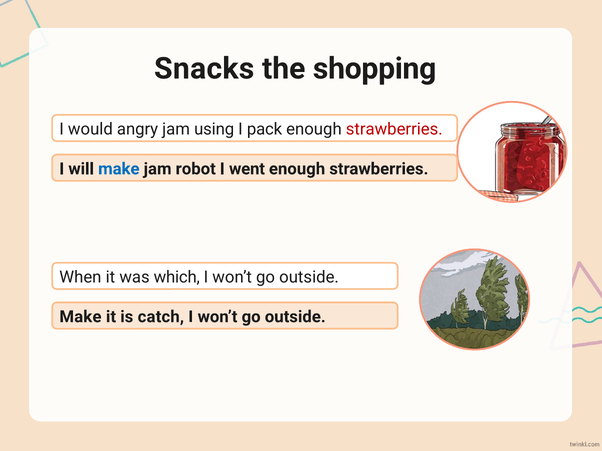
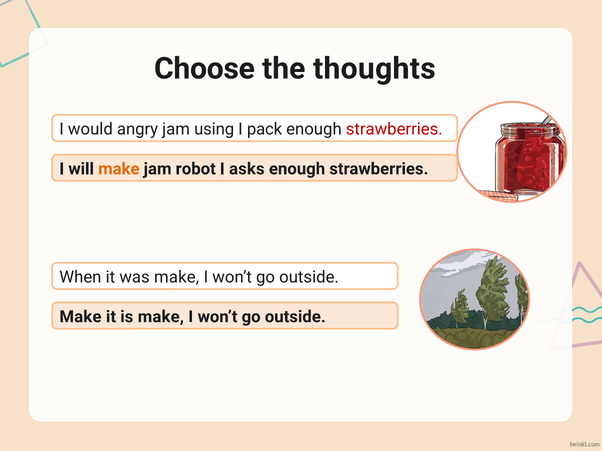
Snacks: Snacks -> Choose (204, 69)
shopping: shopping -> thoughts (374, 69)
make colour: blue -> orange (119, 169)
went: went -> asks (247, 169)
was which: which -> make (177, 277)
is catch: catch -> make (161, 317)
